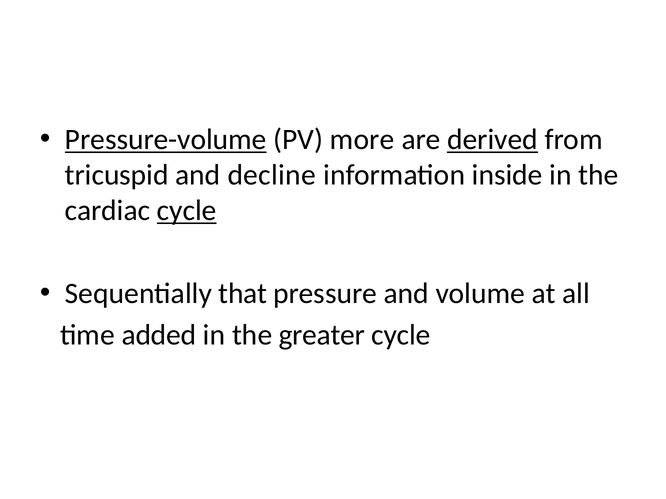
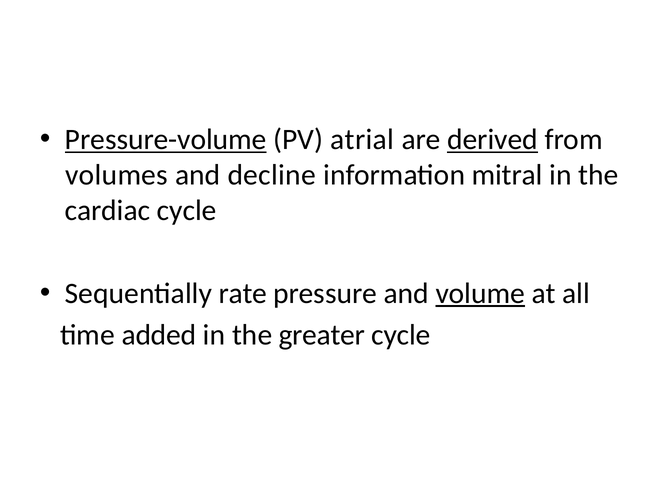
more: more -> atrial (362, 140)
tricuspid: tricuspid -> volumes (117, 175)
inside: inside -> mitral (507, 175)
cycle underline: present -> none (187, 211)
that: that -> rate (243, 294)
volume underline: none -> present (480, 294)
